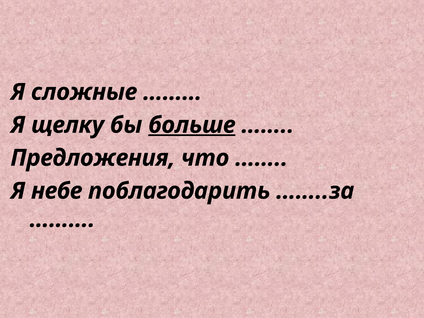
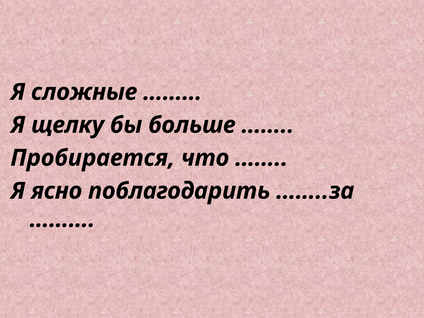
больше underline: present -> none (192, 125)
Предложения: Предложения -> Пробирается (93, 158)
небе: небе -> ясно (57, 191)
